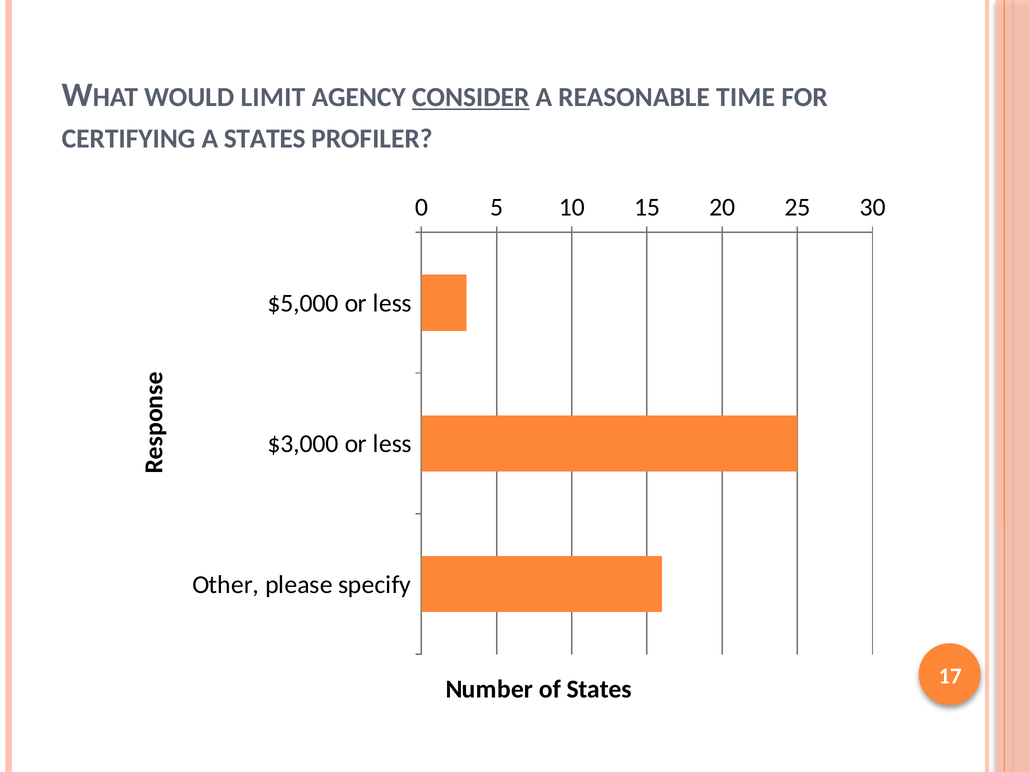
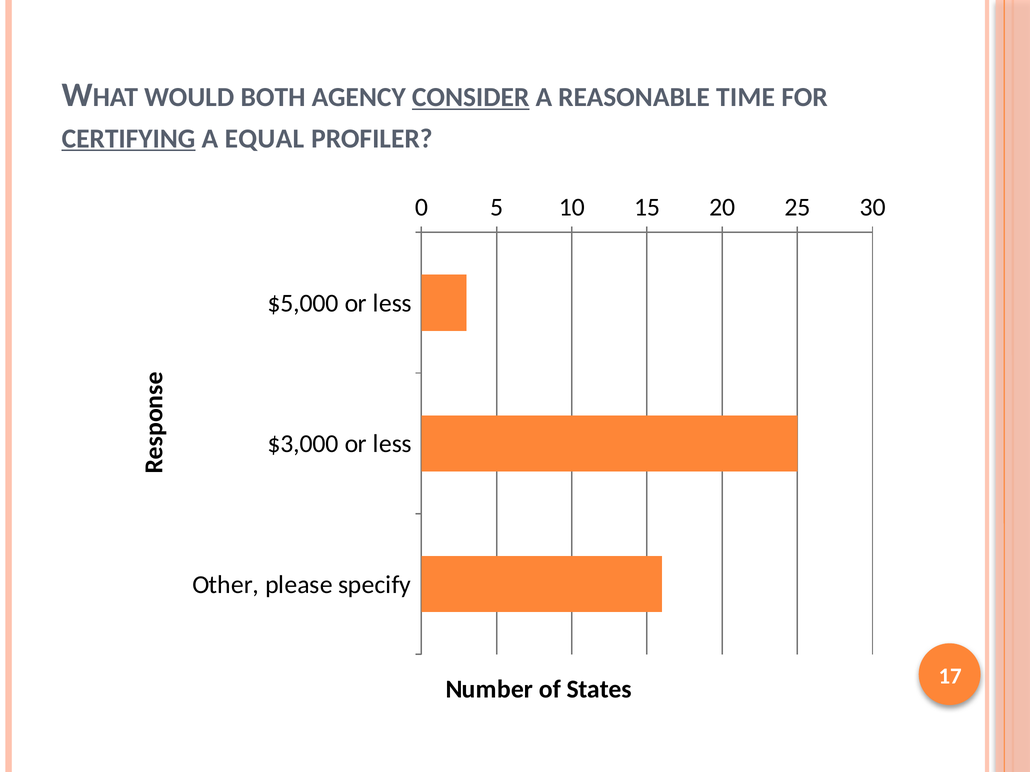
LIMIT: LIMIT -> BOTH (273, 97)
CERTIFYING underline: none -> present (128, 139)
A STATES: STATES -> EQUAL (264, 139)
